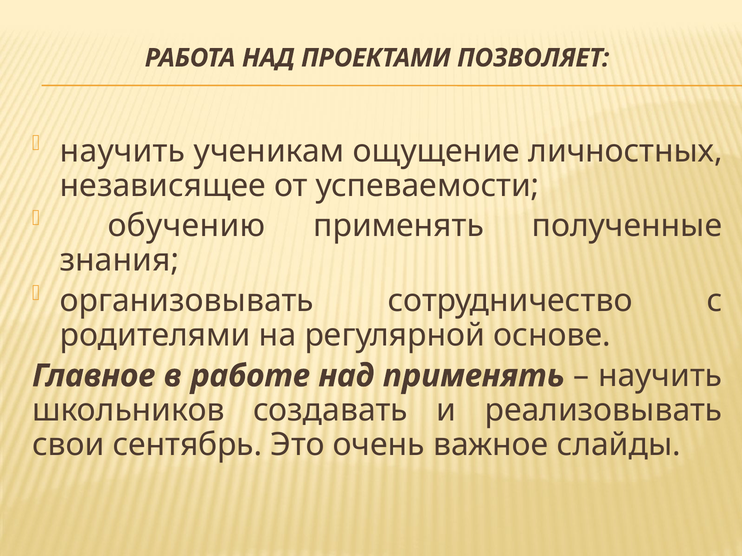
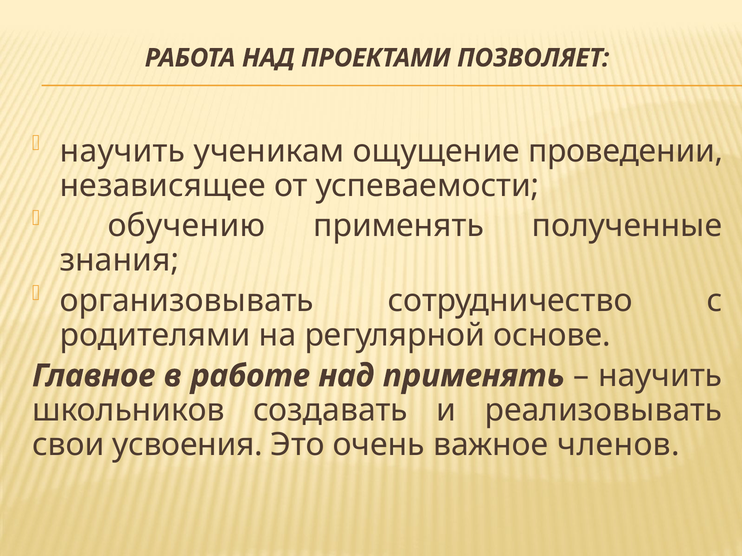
личностных: личностных -> проведении (626, 151)
сентябрь: сентябрь -> усвоения (188, 445)
слайды: слайды -> членов (619, 445)
